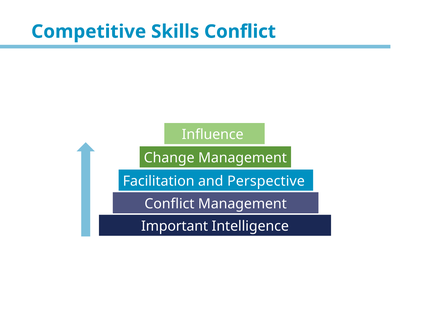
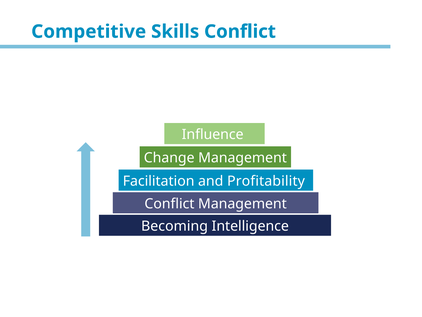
Perspective: Perspective -> Profitability (266, 181)
Important: Important -> Becoming (175, 226)
